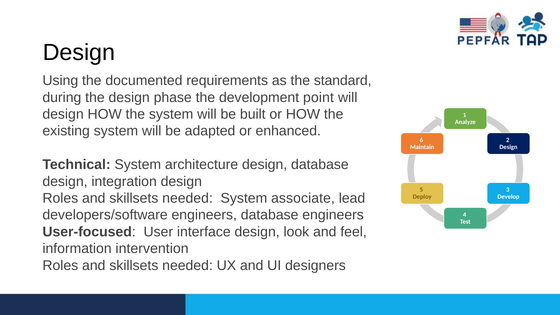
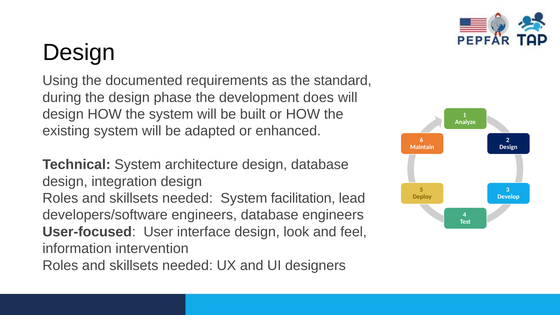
point: point -> does (319, 97)
associate: associate -> facilitation (303, 198)
